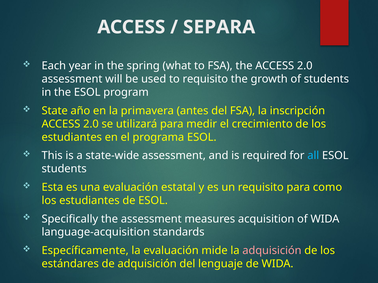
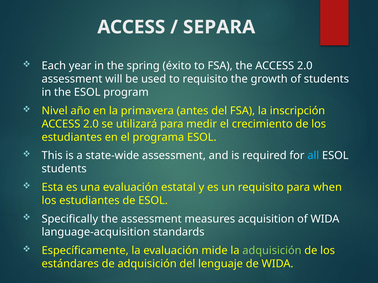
what: what -> éxito (177, 66)
State: State -> Nivel (55, 111)
como: como -> when (328, 188)
adquisición colour: pink -> light green (272, 251)
